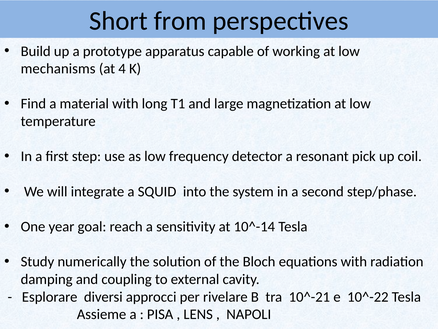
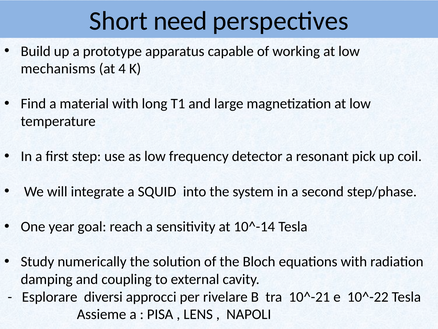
from: from -> need (180, 21)
